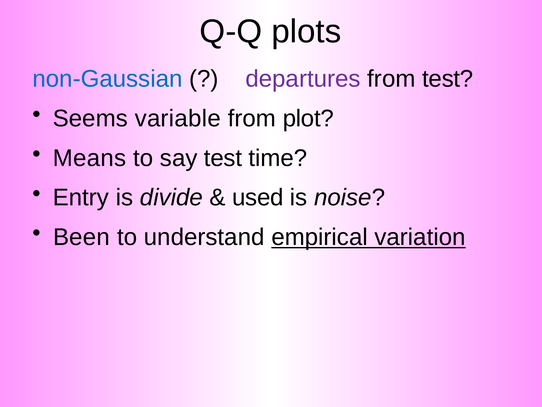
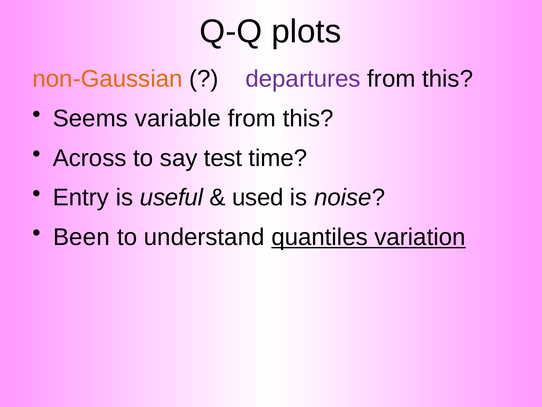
non-Gaussian colour: blue -> orange (108, 79)
test: test -> this (448, 79)
plot: plot -> this (308, 118)
Means: Means -> Across (90, 158)
divide: divide -> useful (172, 197)
empirical: empirical -> quantiles (320, 237)
